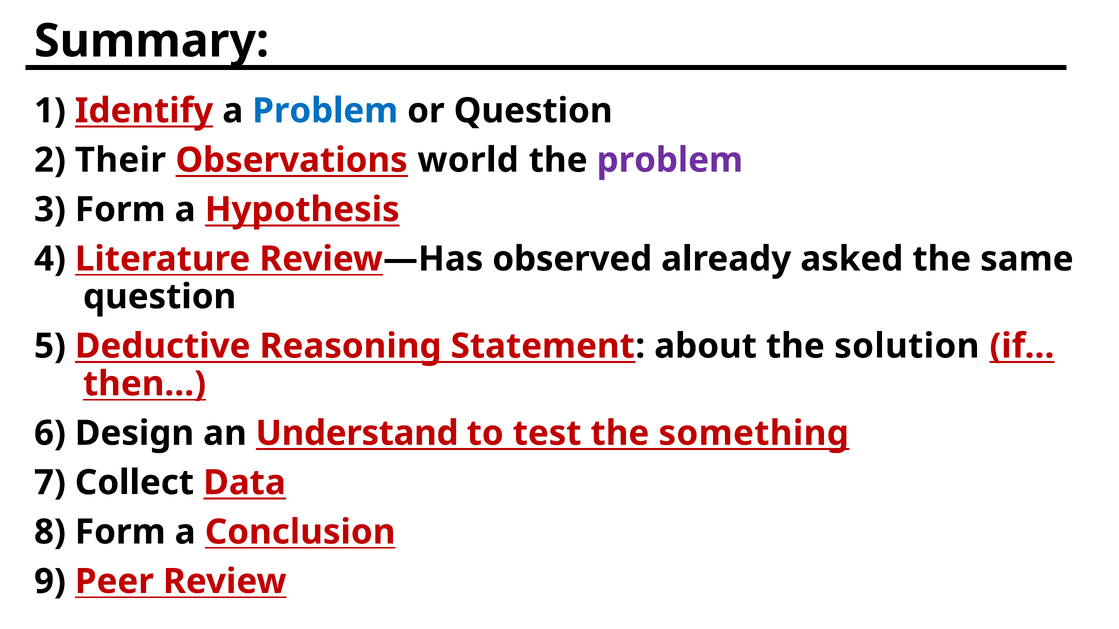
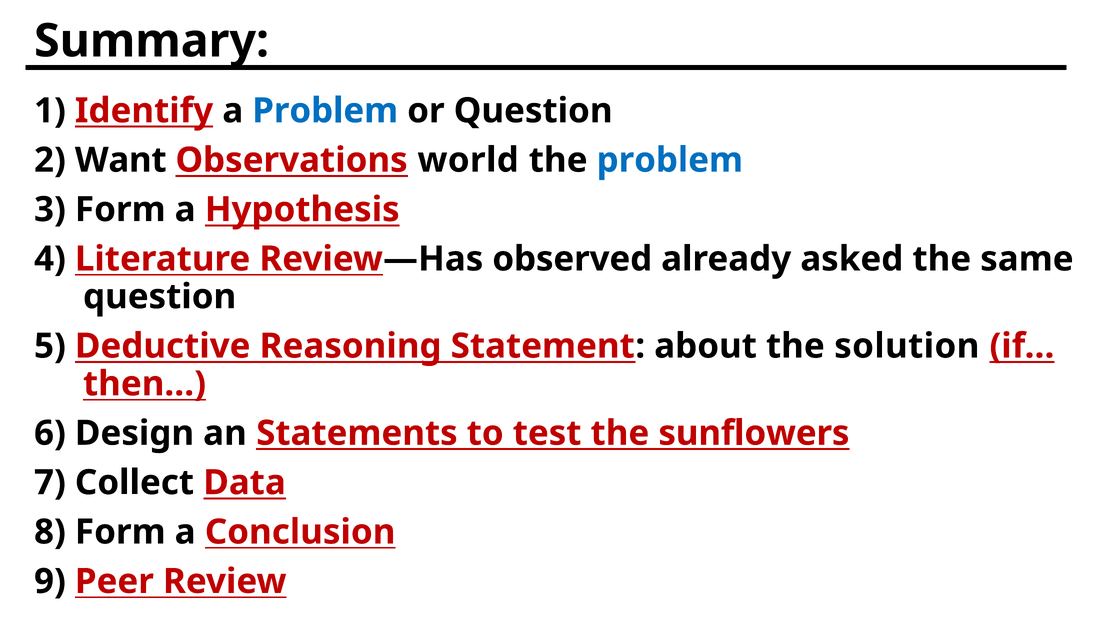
Their: Their -> Want (121, 160)
problem colour: purple -> blue (670, 160)
Understand: Understand -> Statements (357, 434)
something: something -> sunflowers (754, 434)
